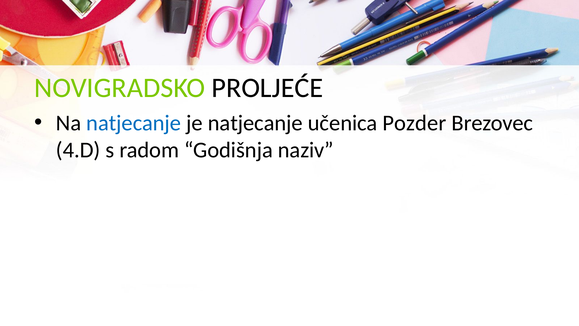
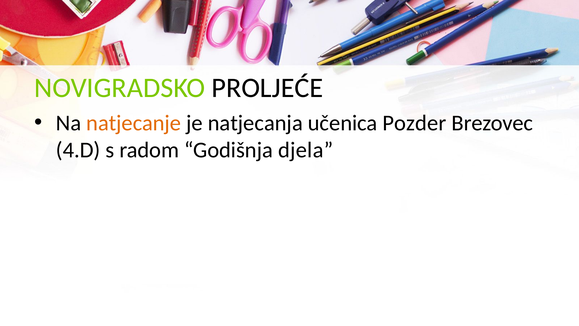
natjecanje colour: blue -> orange (134, 123)
je natjecanje: natjecanje -> natjecanja (255, 123)
naziv: naziv -> djela (306, 150)
